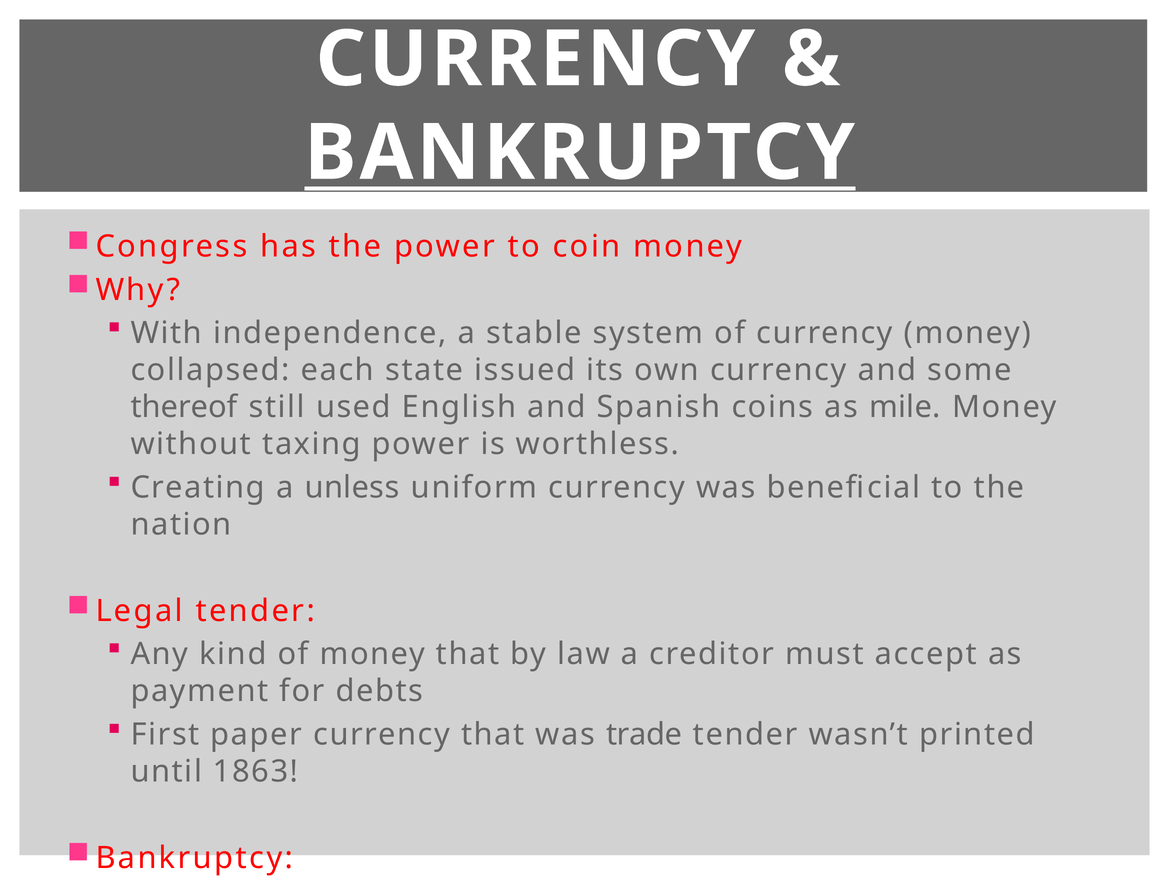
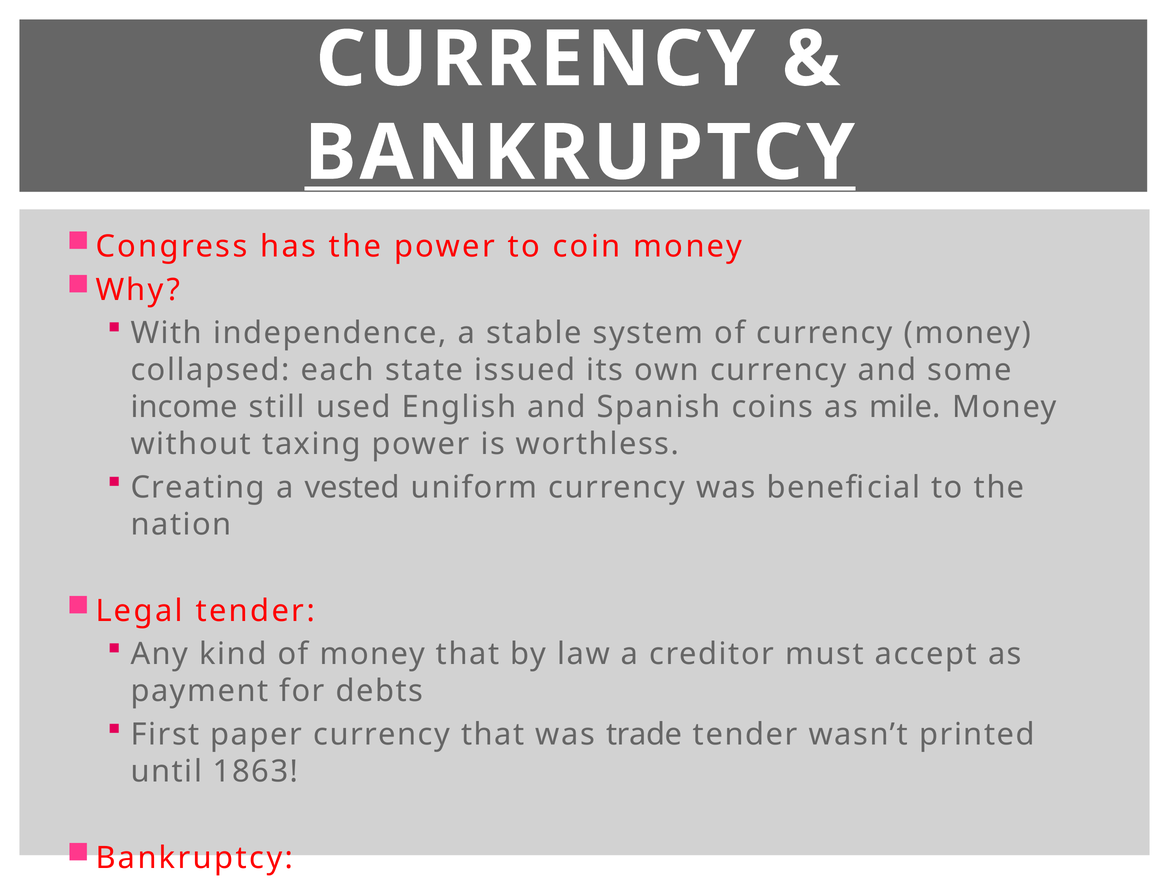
thereof: thereof -> income (184, 407)
unless: unless -> vested (352, 487)
